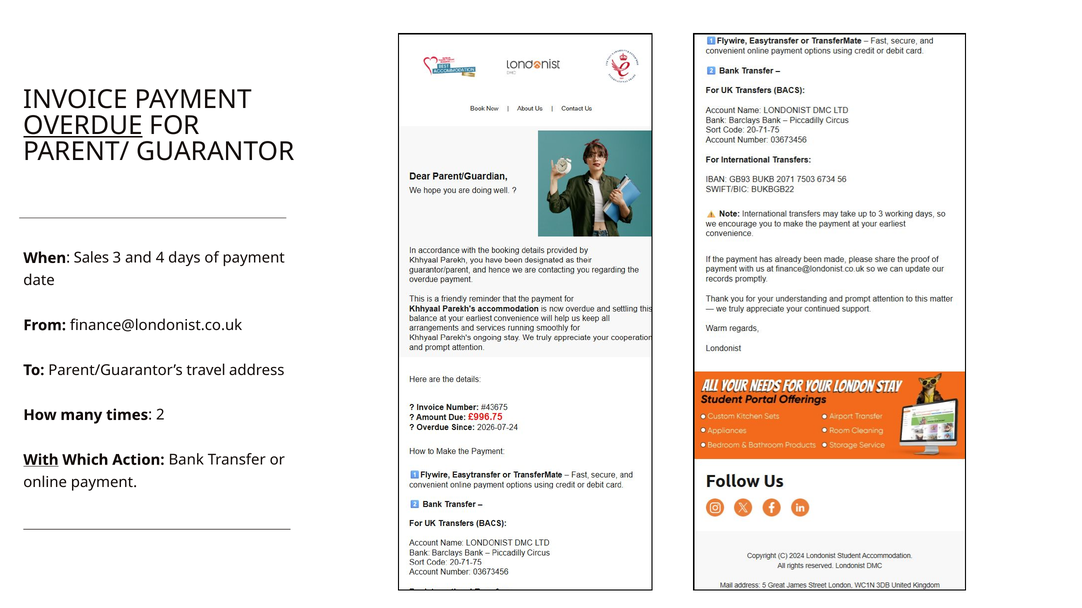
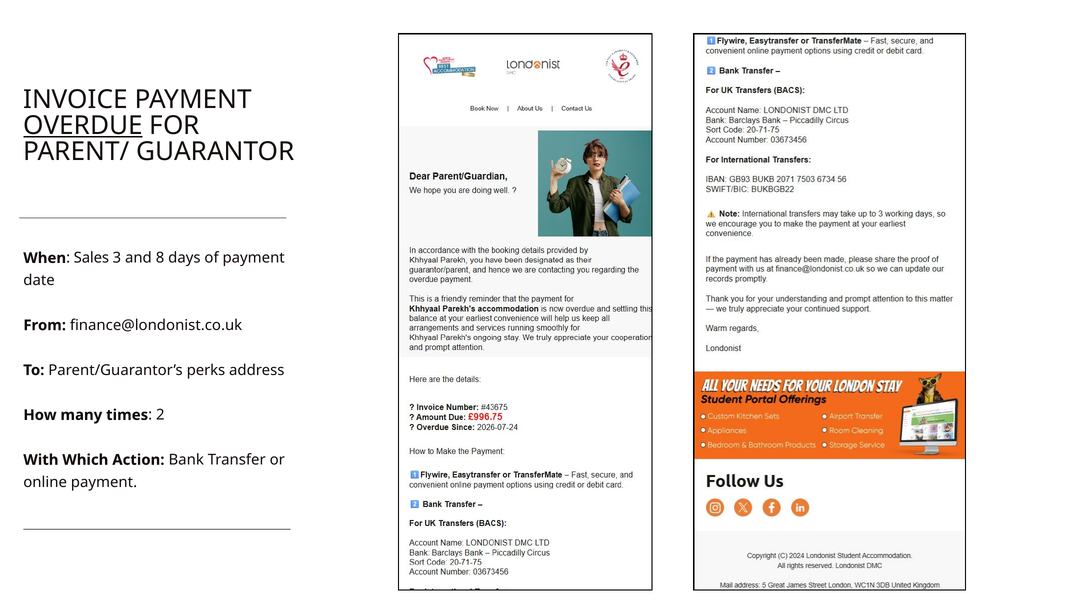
4: 4 -> 8 (160, 258)
travel: travel -> perks (206, 371)
With underline: present -> none (41, 460)
